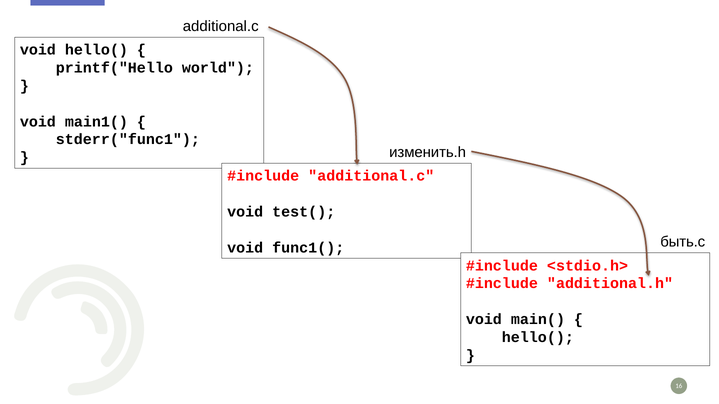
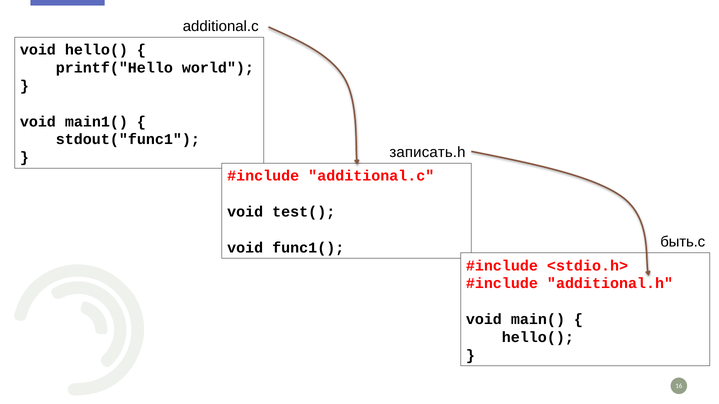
stderr("func1: stderr("func1 -> stdout("func1 (128, 140)
изменить.h: изменить.h -> записать.h (427, 152)
